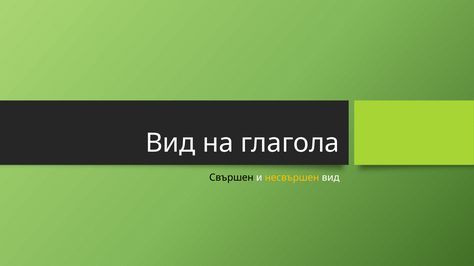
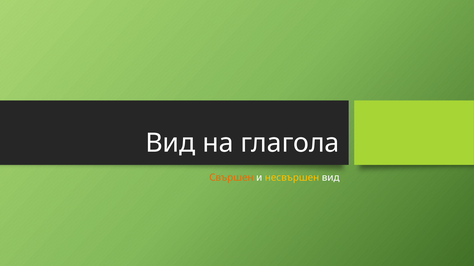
Свършен colour: black -> orange (231, 178)
